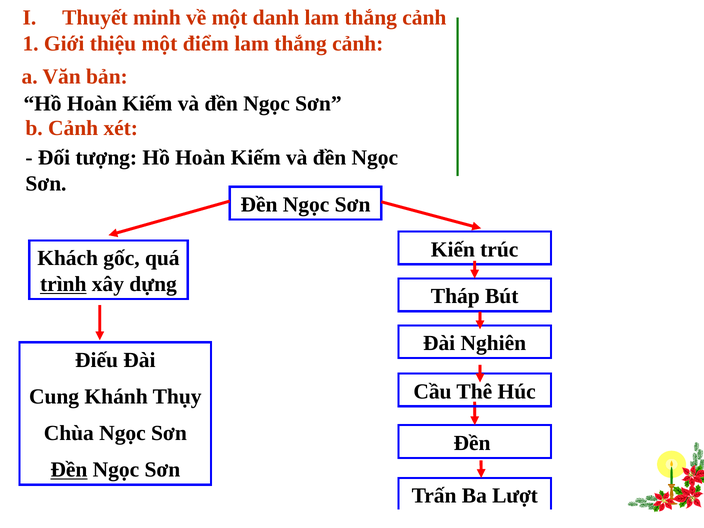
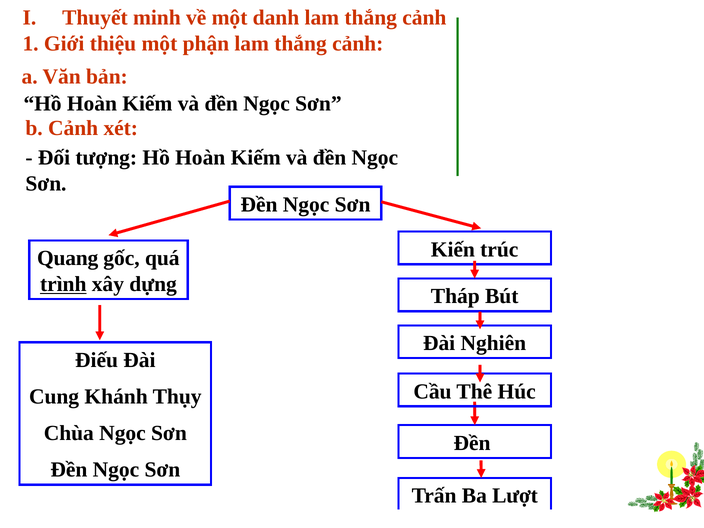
điểm: điểm -> phận (206, 44)
Khách: Khách -> Quang (68, 258)
Đền underline: present -> none (69, 470)
